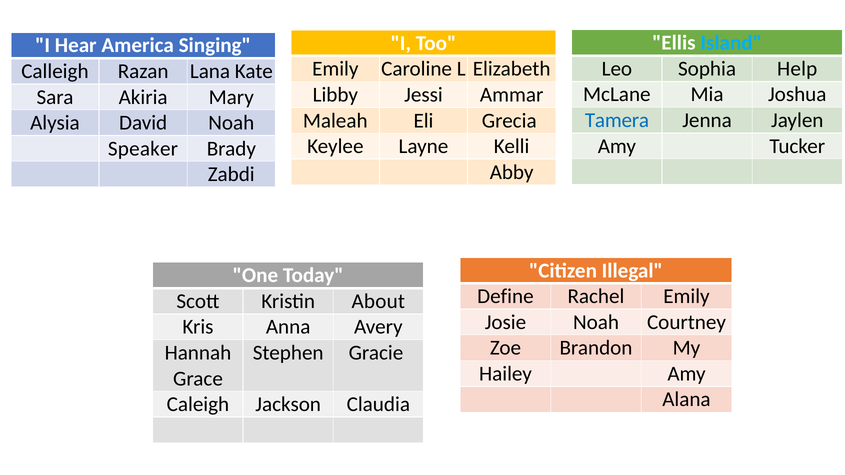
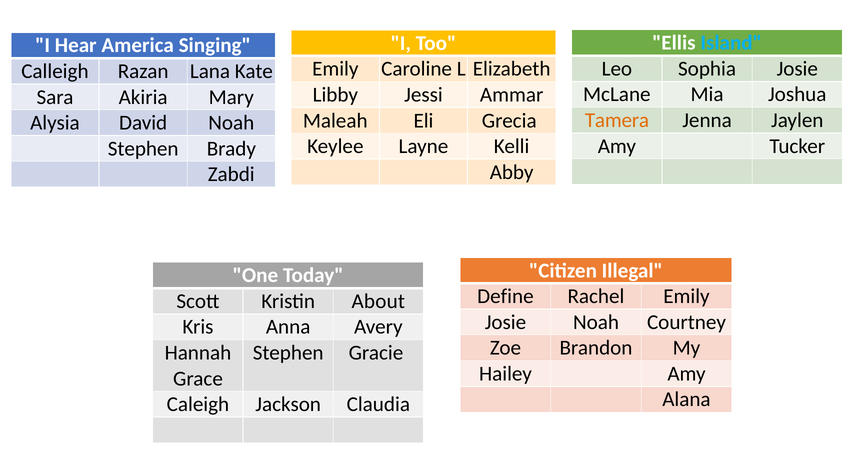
Sophia Help: Help -> Josie (797, 69)
Tamera colour: blue -> orange (617, 120)
Speaker: Speaker -> Stephen (143, 149)
